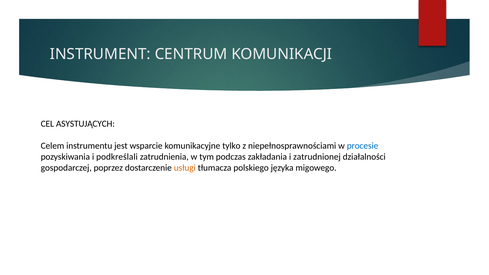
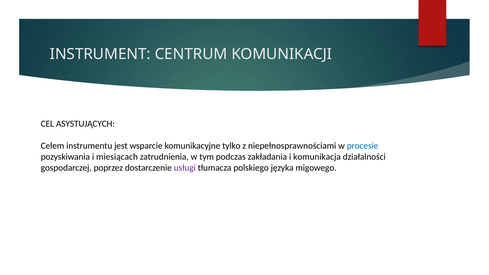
podkreślali: podkreślali -> miesiącach (117, 157)
zatrudnionej: zatrudnionej -> komunikacja (317, 157)
usługi colour: orange -> purple (185, 168)
